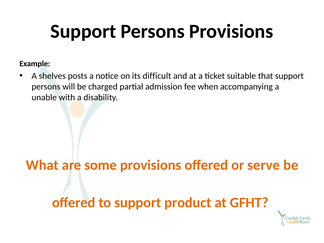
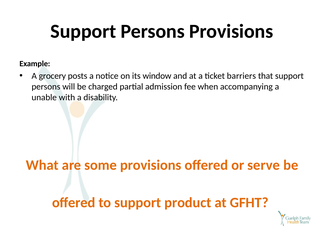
shelves: shelves -> grocery (52, 76)
difficult: difficult -> window (157, 76)
suitable: suitable -> barriers (241, 76)
